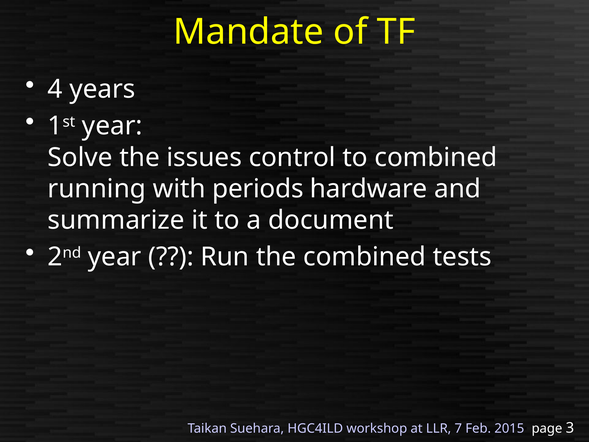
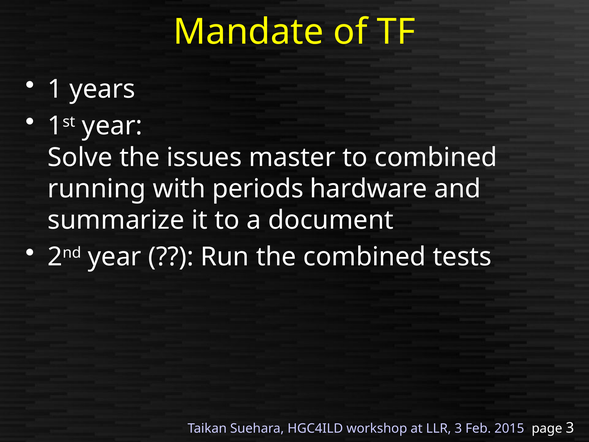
4: 4 -> 1 (55, 89)
control: control -> master (292, 157)
7: 7 -> 3 (458, 428)
